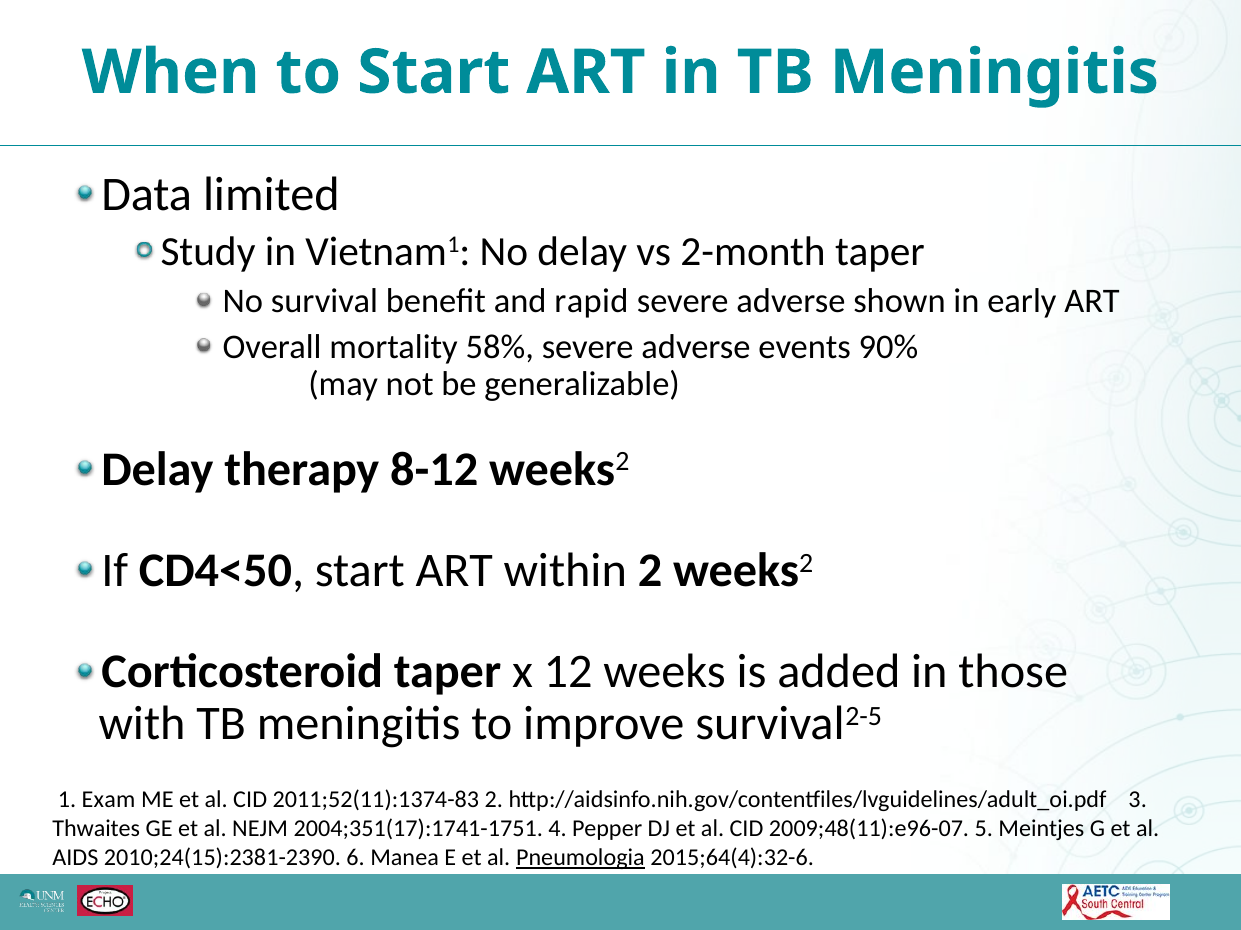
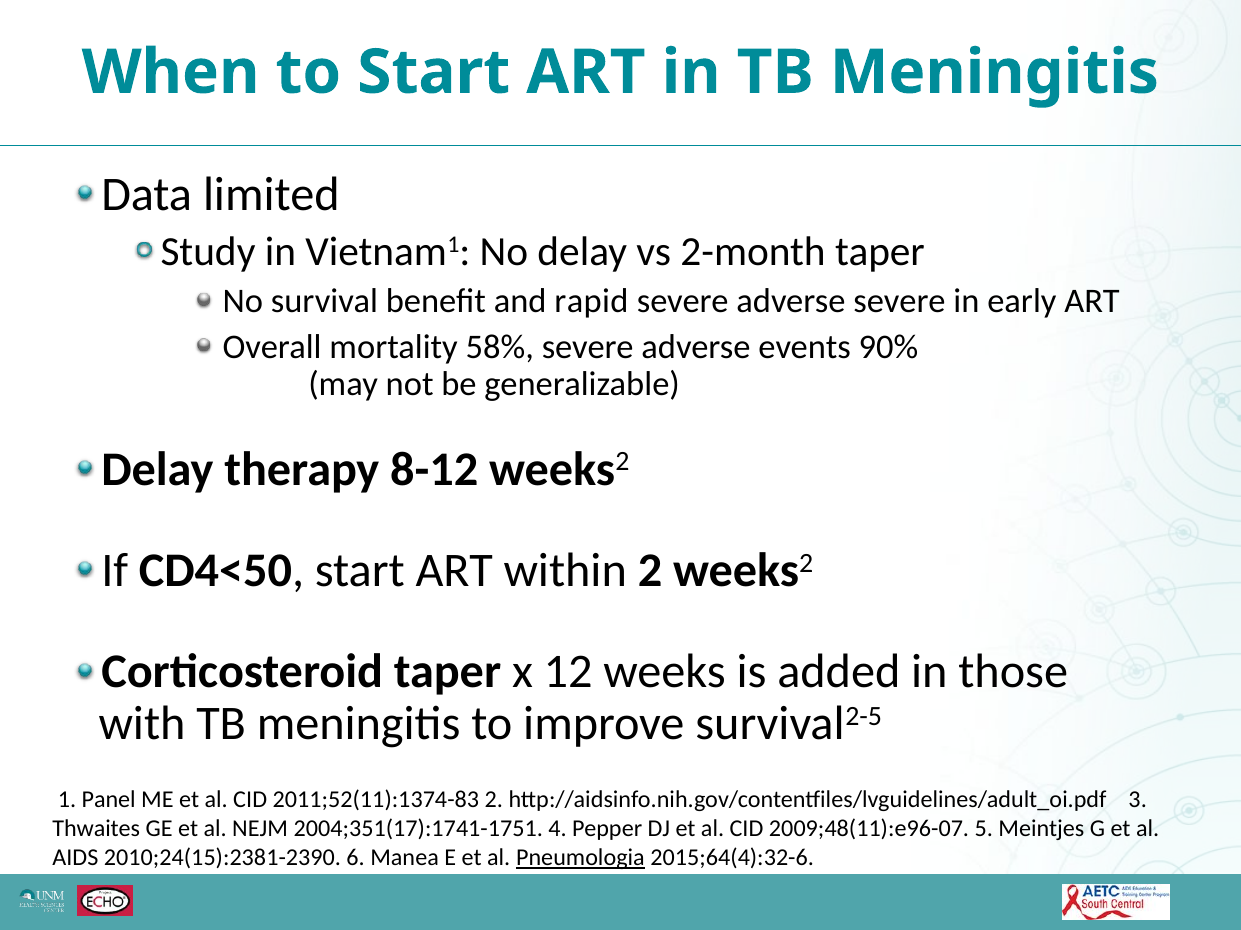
adverse shown: shown -> severe (899, 301)
Exam: Exam -> Panel (109, 800)
